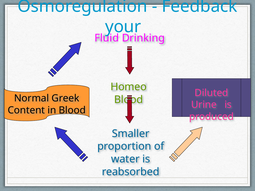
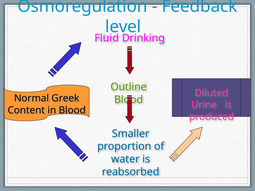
your: your -> level (123, 27)
Homeo: Homeo -> Outline (129, 87)
